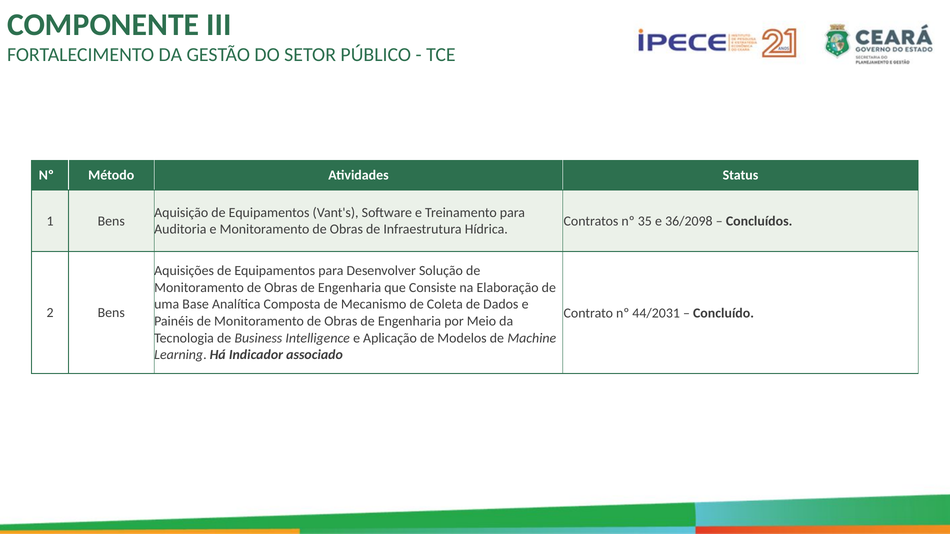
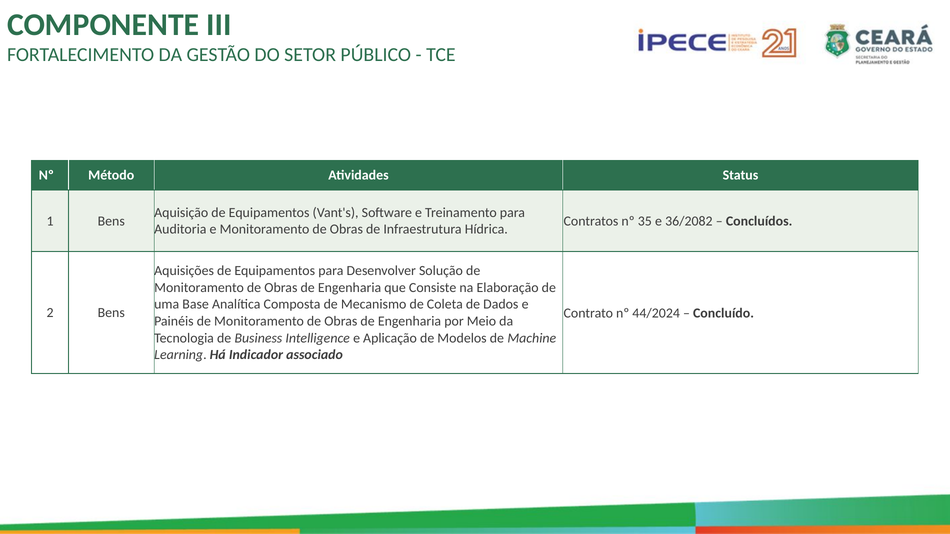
36/2098: 36/2098 -> 36/2082 (689, 222)
44/2031: 44/2031 -> 44/2024 (656, 313)
